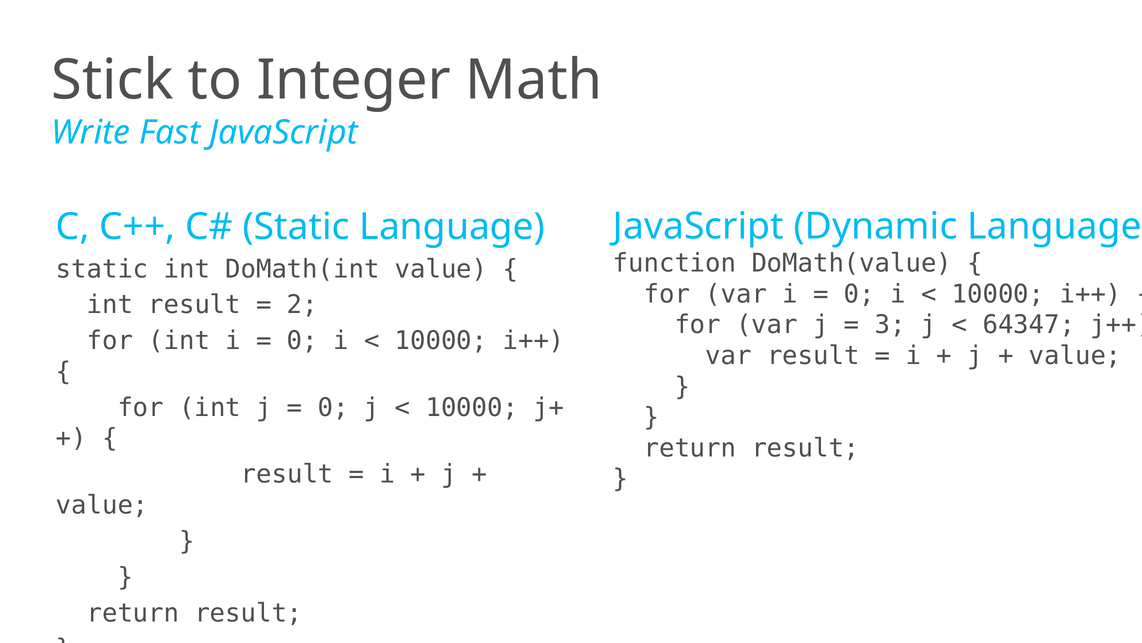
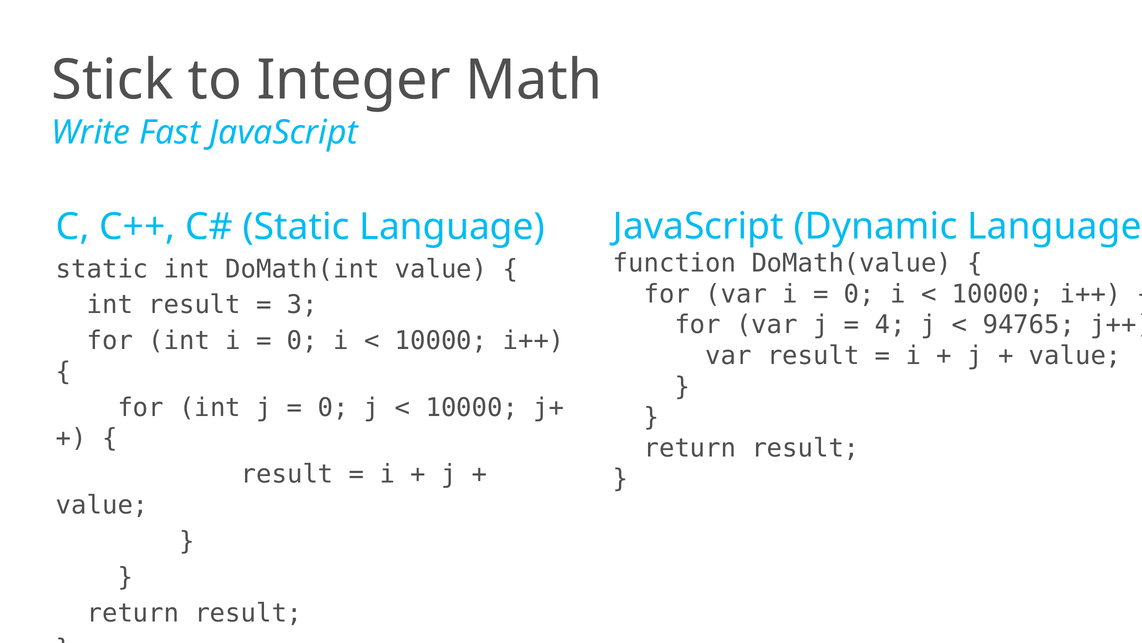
2: 2 -> 3 (302, 305)
3: 3 -> 4 (890, 325)
64347: 64347 -> 94765 (1029, 325)
